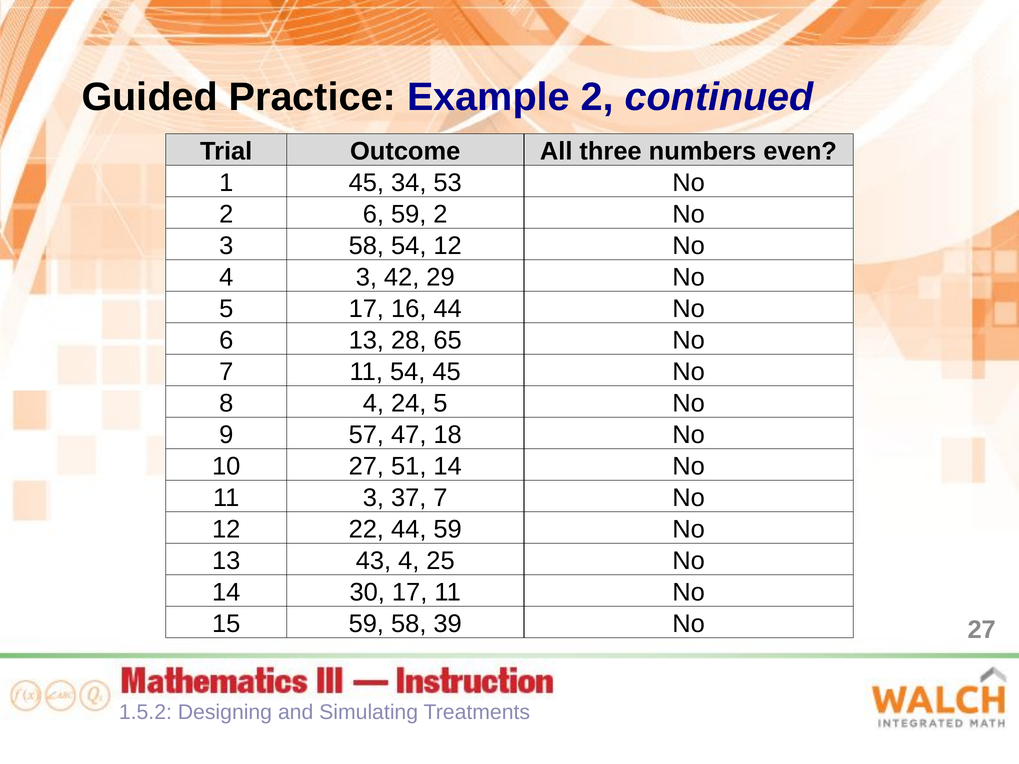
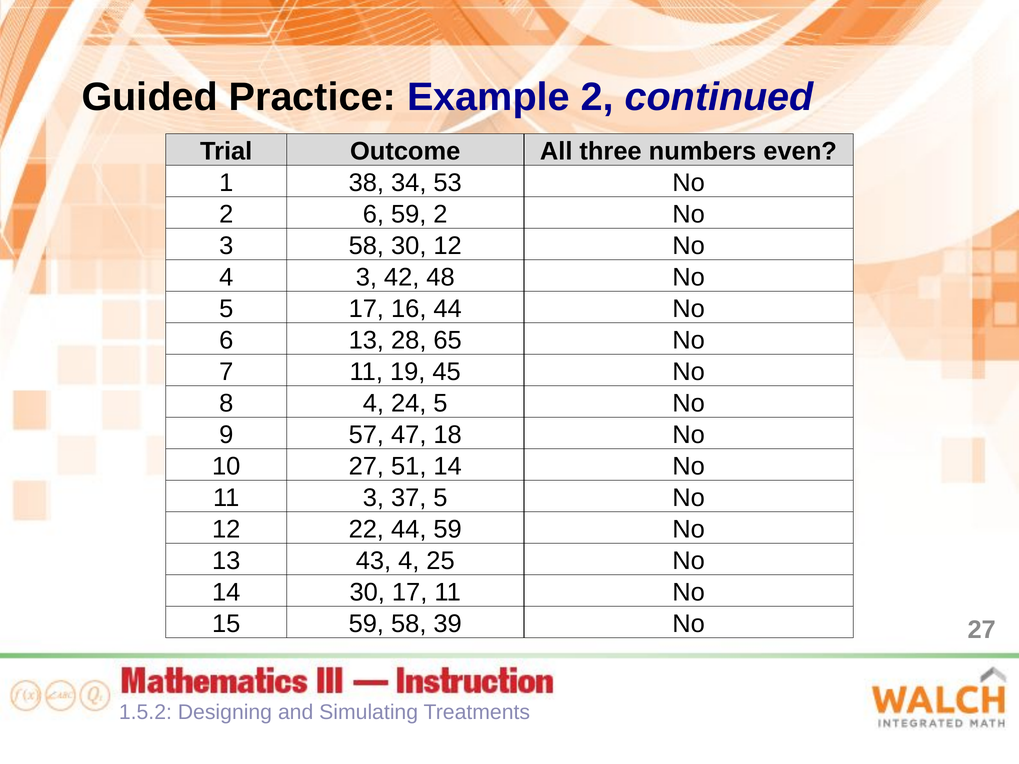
1 45: 45 -> 38 (366, 183)
58 54: 54 -> 30 (409, 246)
29: 29 -> 48 (441, 278)
11 54: 54 -> 19 (408, 372)
37 7: 7 -> 5 (440, 498)
